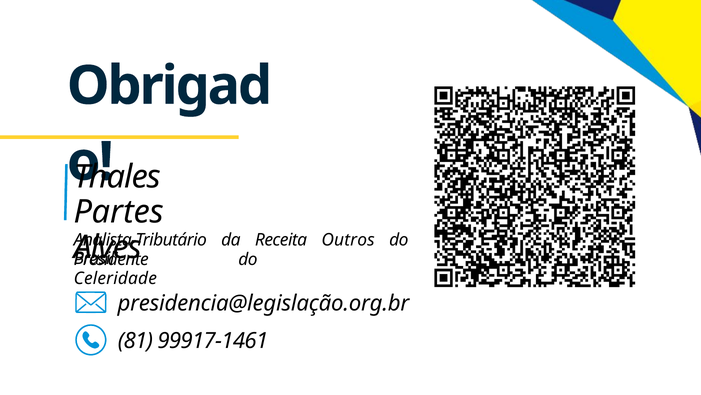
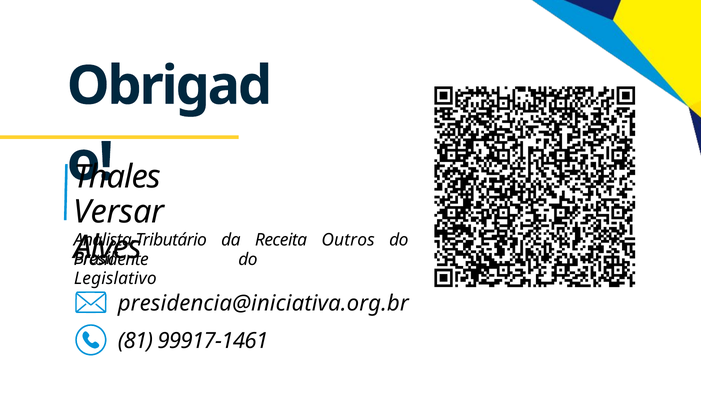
Partes: Partes -> Versar (119, 212)
Celeridade: Celeridade -> Legislativo (115, 278)
presidencia@legislação.org.br: presidencia@legislação.org.br -> presidencia@iniciativa.org.br (263, 303)
